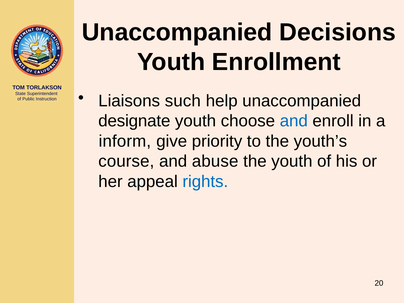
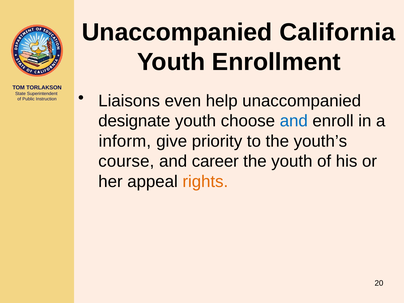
Decisions: Decisions -> California (337, 32)
such: such -> even (183, 101)
abuse: abuse -> career (215, 161)
rights colour: blue -> orange (205, 182)
